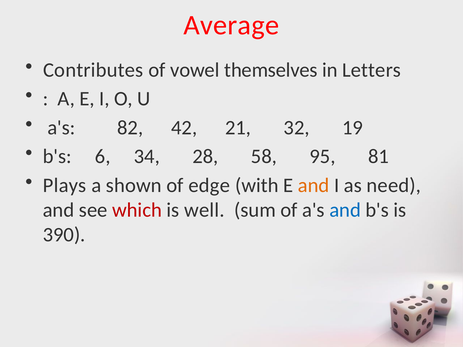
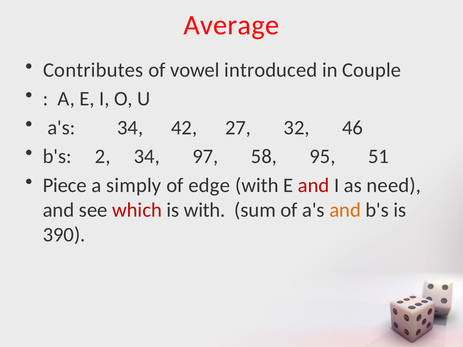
themselves: themselves -> introduced (271, 70)
Letters: Letters -> Couple (372, 70)
a's 82: 82 -> 34 (130, 128)
21: 21 -> 27 (238, 128)
19: 19 -> 46 (353, 128)
6: 6 -> 2 (103, 157)
28: 28 -> 97 (205, 157)
81: 81 -> 51 (378, 157)
Plays: Plays -> Piece (65, 185)
shown: shown -> simply (134, 185)
and colour: orange -> red (314, 185)
is well: well -> with (205, 210)
and colour: blue -> orange (345, 210)
